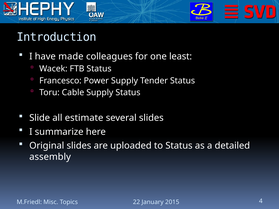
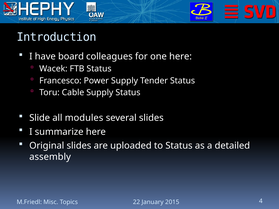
made: made -> board (71, 56)
one least: least -> here (181, 56)
estimate: estimate -> modules (84, 118)
